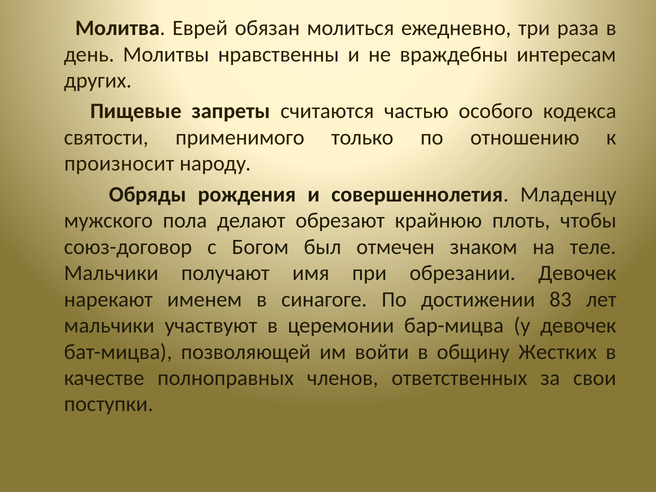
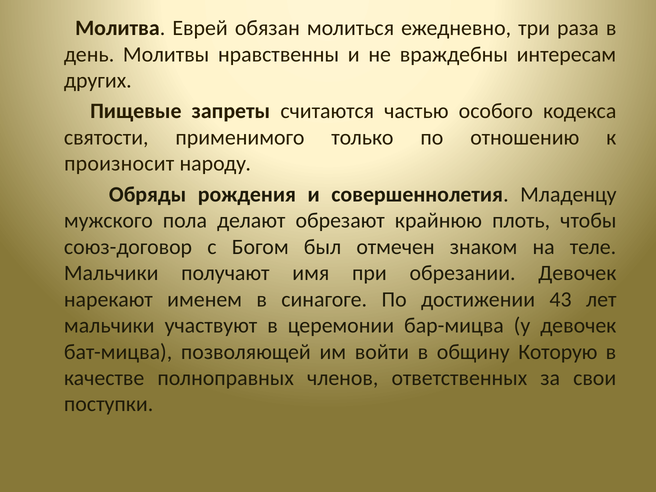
83: 83 -> 43 (561, 299)
Жестких: Жестких -> Которую (558, 352)
